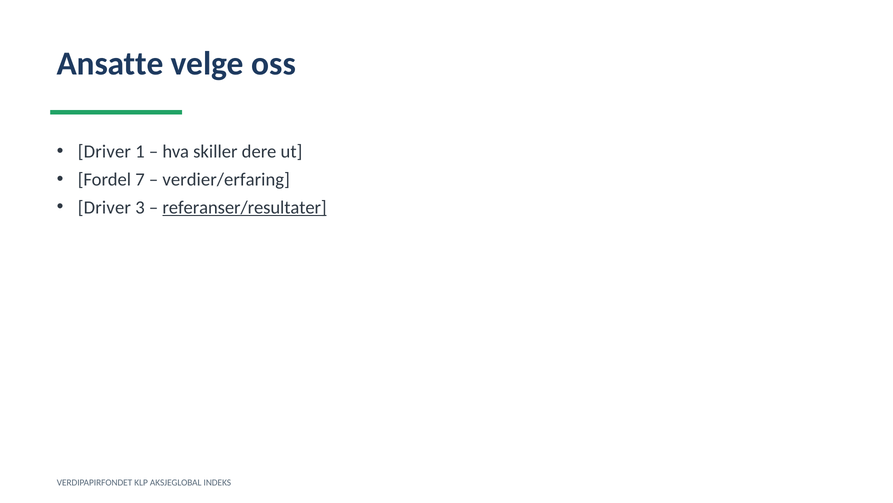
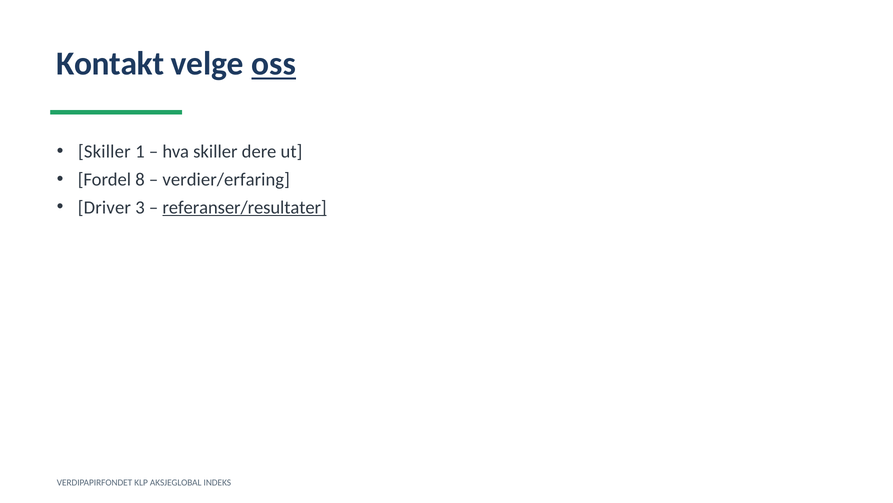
Ansatte: Ansatte -> Kontakt (110, 64)
oss underline: none -> present (274, 64)
Driver: Driver -> Skiller (104, 151)
7: 7 -> 8 (140, 179)
